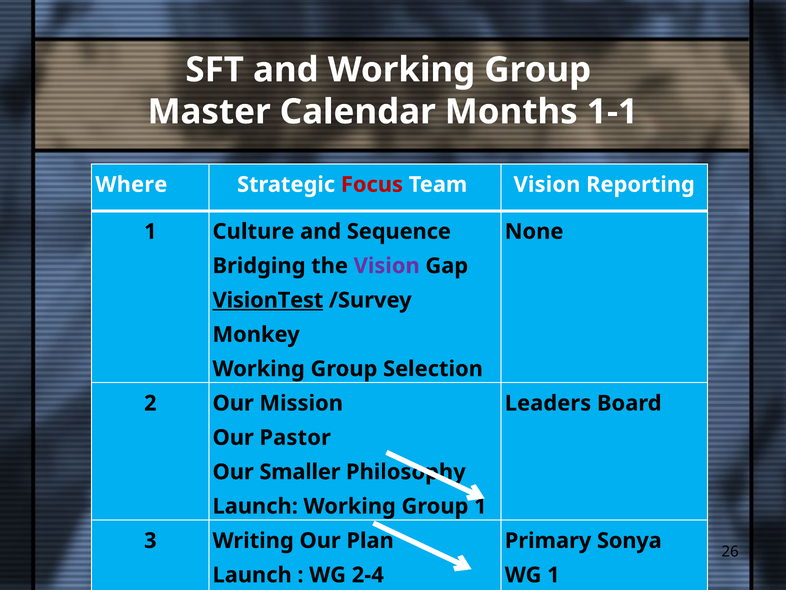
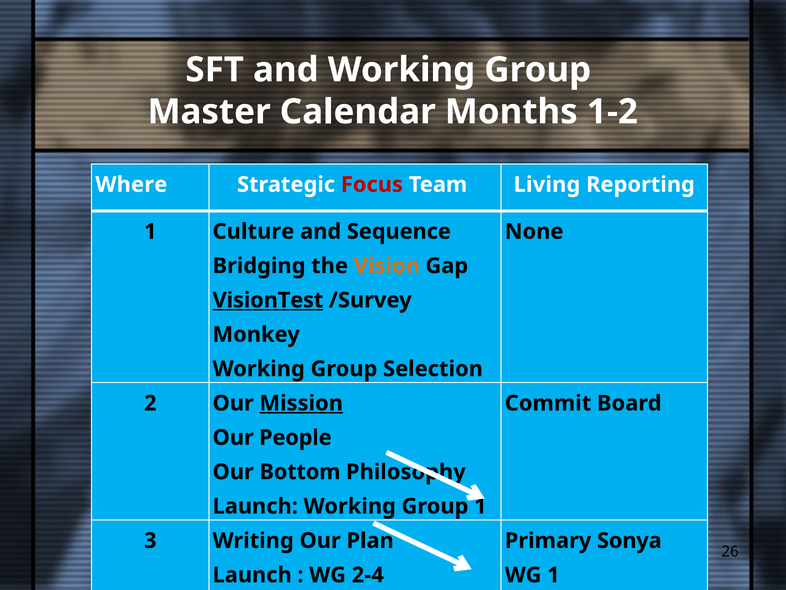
1-1: 1-1 -> 1-2 (612, 112)
Team Vision: Vision -> Living (547, 184)
Vision colour: purple -> orange (387, 266)
Mission underline: none -> present (301, 403)
Leaders: Leaders -> Commit (548, 403)
Pastor: Pastor -> People (295, 437)
Smaller: Smaller -> Bottom (300, 472)
